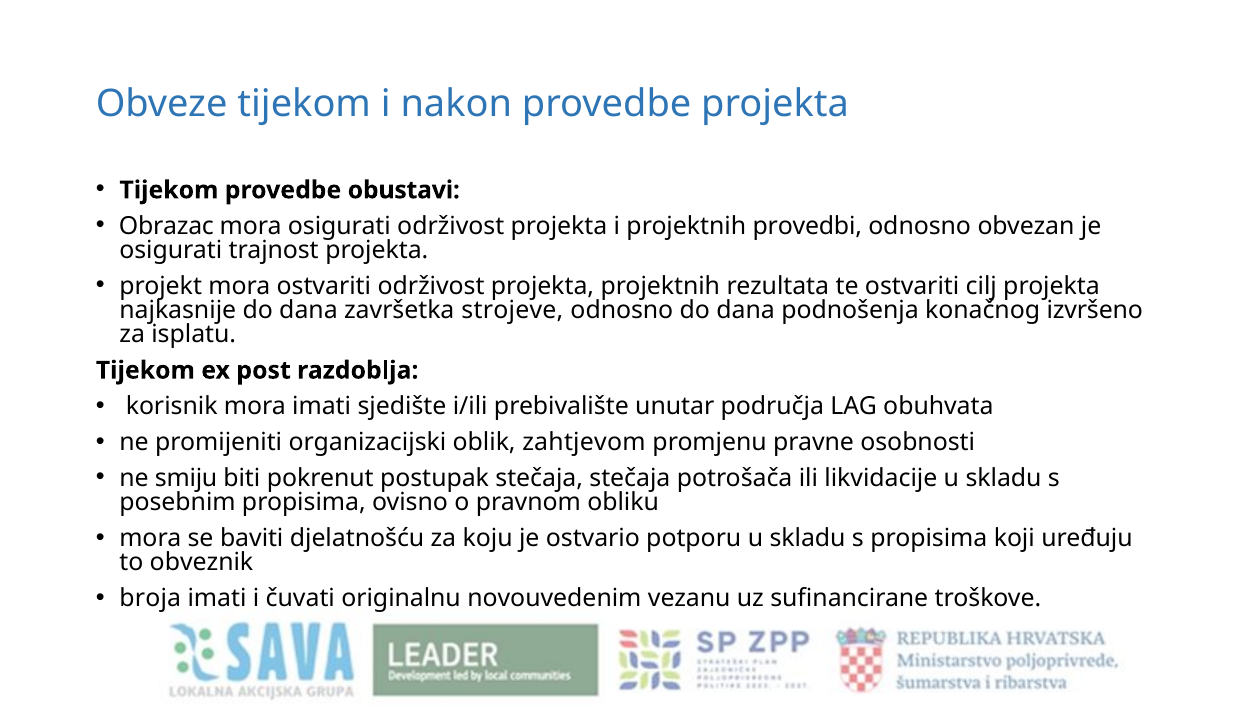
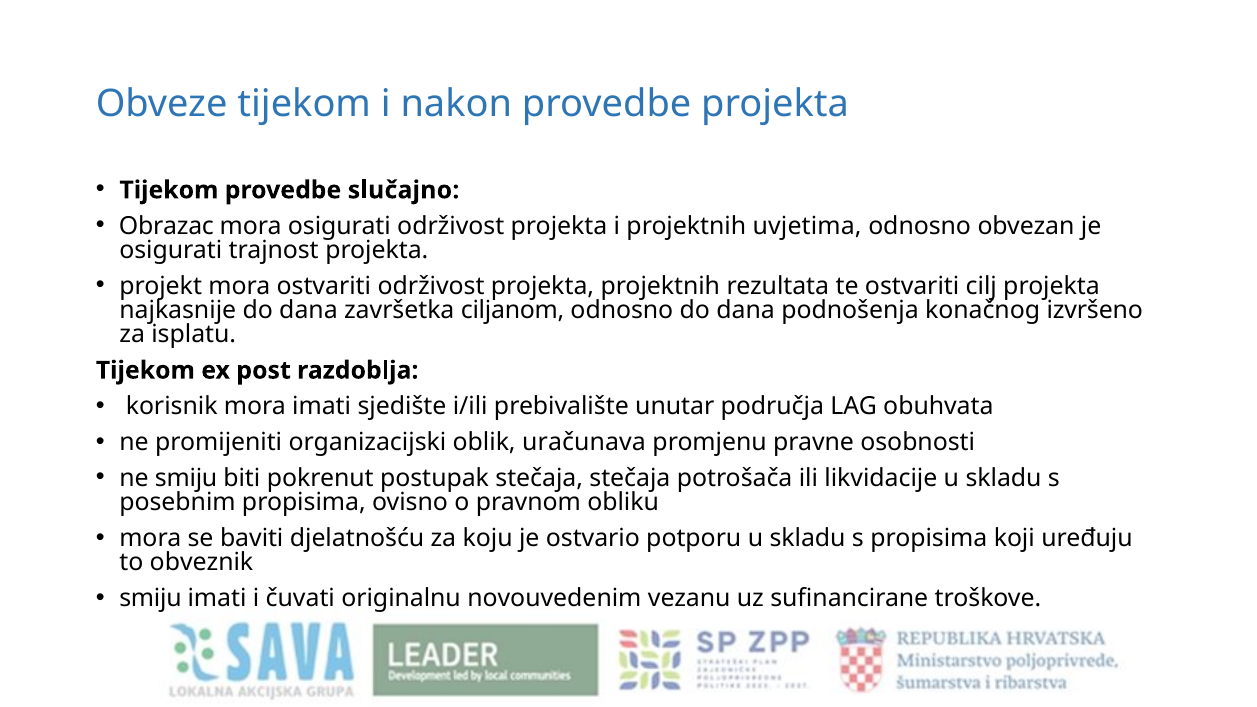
obustavi: obustavi -> slučajno (404, 190)
provedbi: provedbi -> uvjetima (807, 226)
strojeve: strojeve -> ciljanom (513, 310)
zahtjevom: zahtjevom -> uračunava (584, 442)
broja: broja -> smiju (150, 598)
